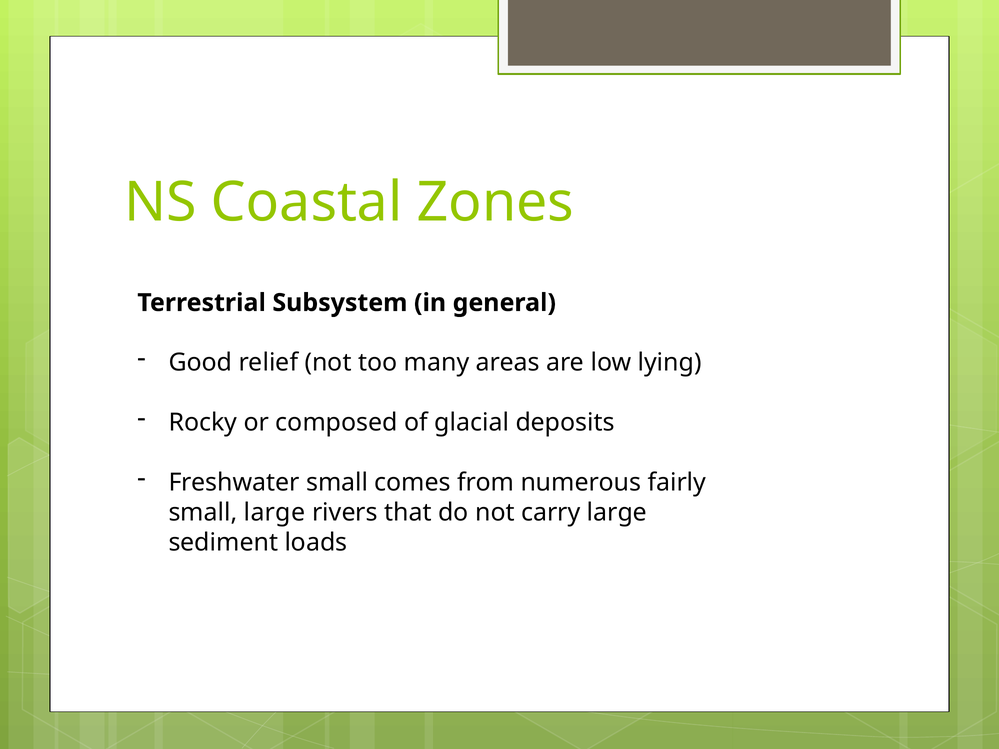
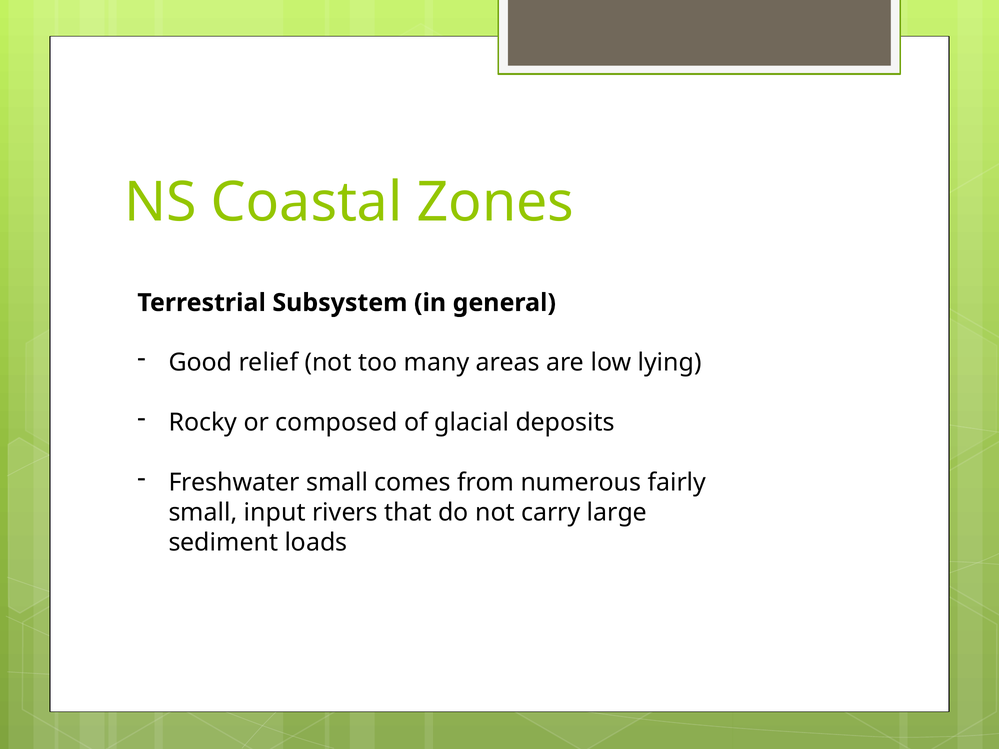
small large: large -> input (275, 513)
